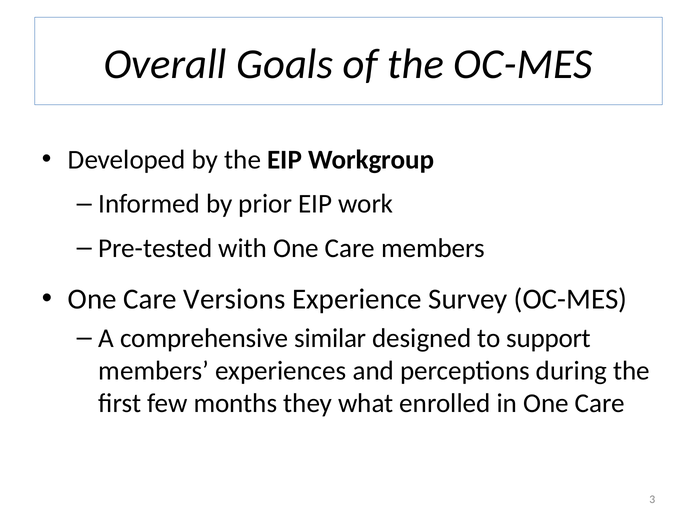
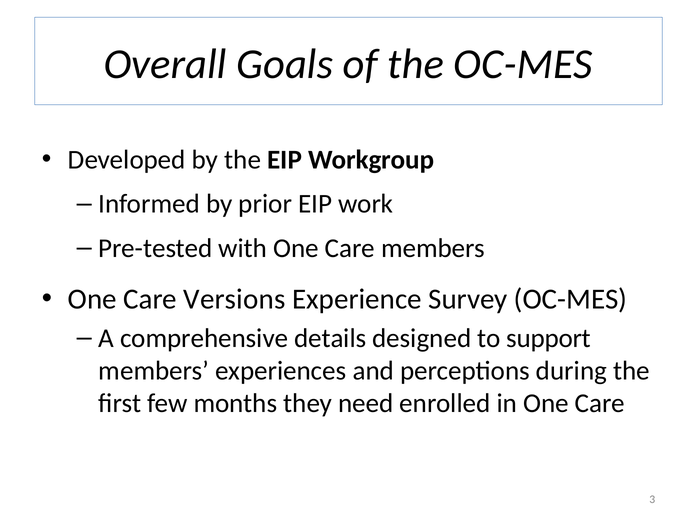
similar: similar -> details (330, 338)
what: what -> need (366, 403)
